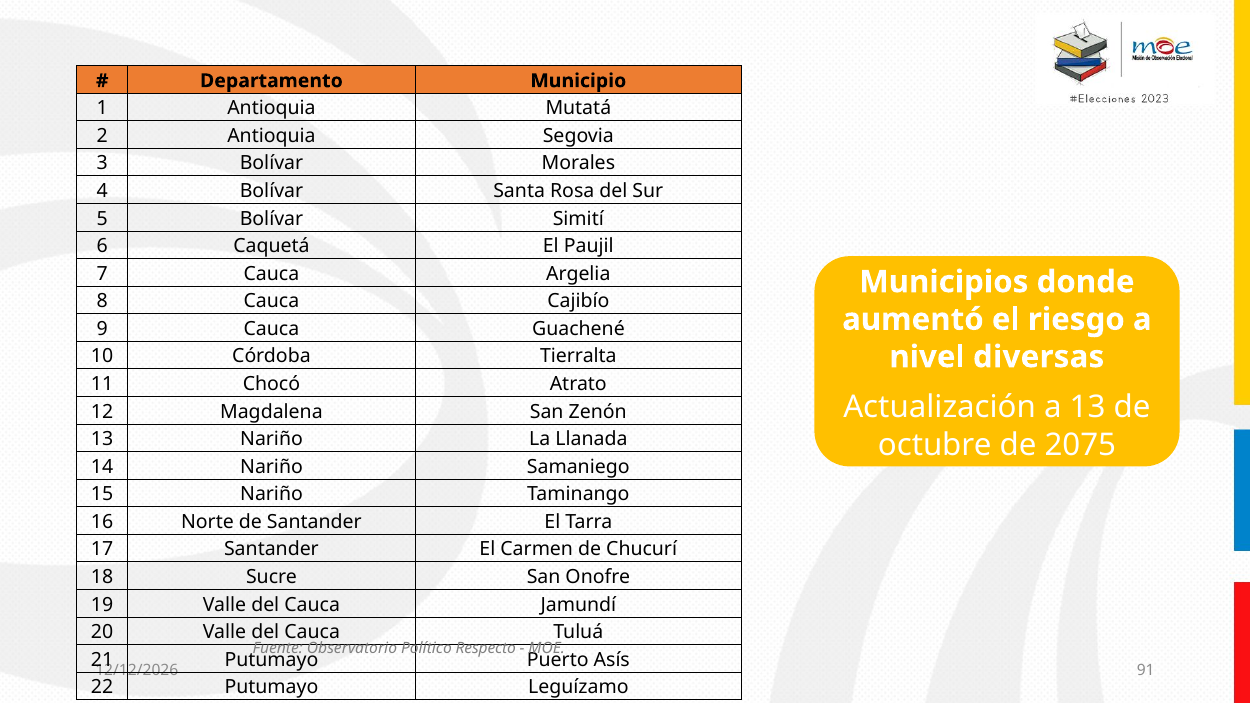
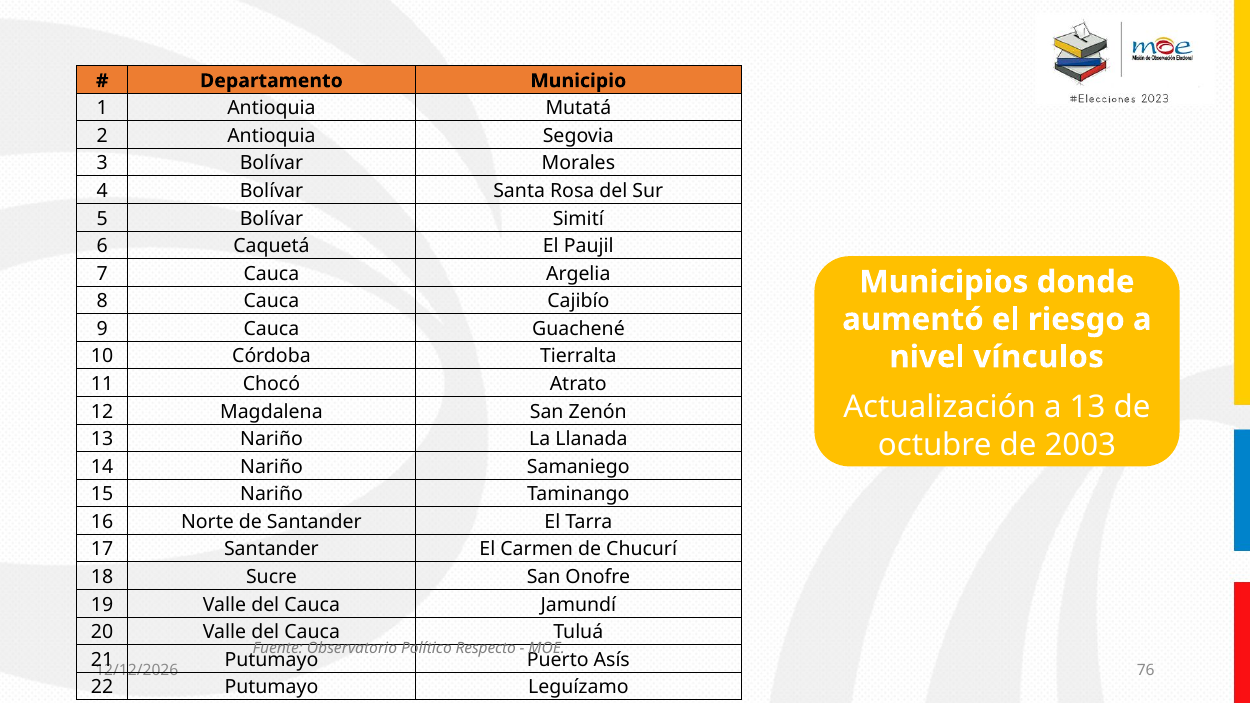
diversas: diversas -> vínculos (1039, 357)
2075: 2075 -> 2003 (1080, 445)
91: 91 -> 76 (1146, 670)
